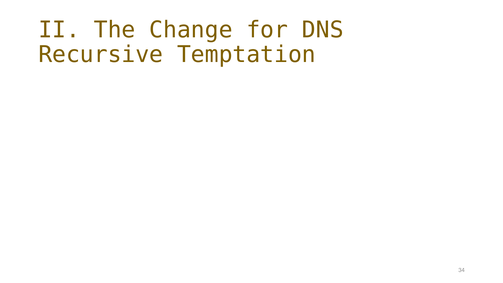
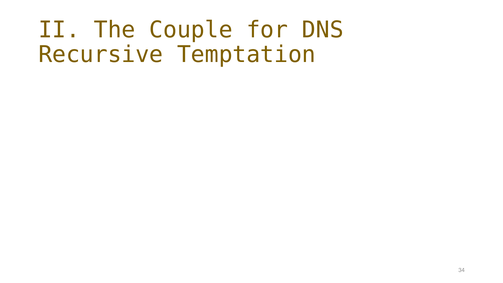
Change: Change -> Couple (191, 30)
